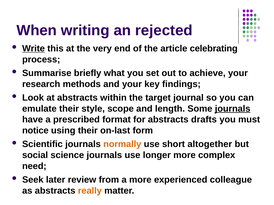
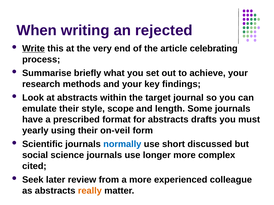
journals underline: present -> none (233, 109)
notice: notice -> yearly (35, 131)
on-last: on-last -> on-veil (115, 131)
normally colour: orange -> blue (122, 144)
altogether: altogether -> discussed (210, 144)
need: need -> cited (34, 166)
